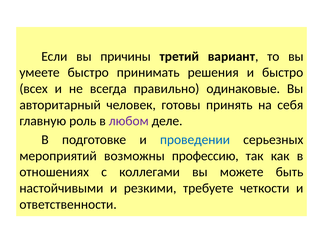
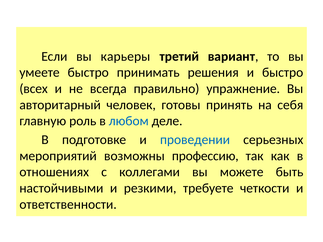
причины: причины -> карьеры (125, 56)
одинаковые: одинаковые -> упражнение (243, 89)
любом colour: purple -> blue (129, 121)
